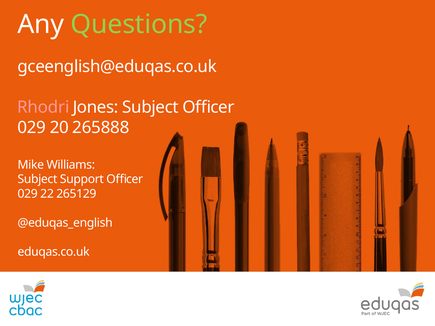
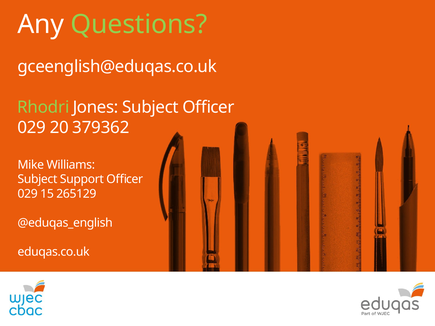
Rhodri colour: pink -> light green (43, 107)
265888: 265888 -> 379362 (101, 128)
22: 22 -> 15 (47, 194)
